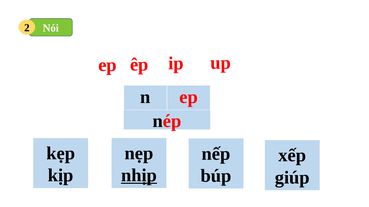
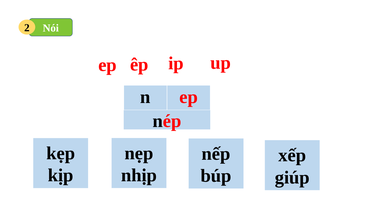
nhịp underline: present -> none (139, 176)
